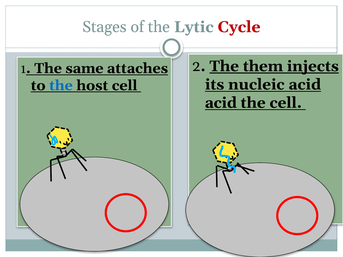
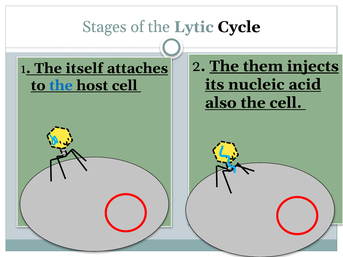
Cycle colour: red -> black (239, 27)
same: same -> itself (84, 68)
acid: acid -> also (221, 103)
